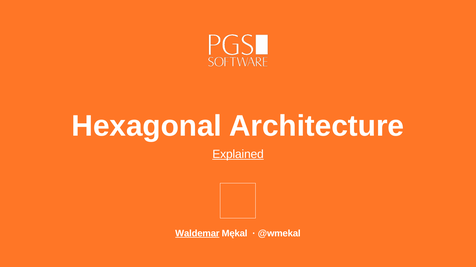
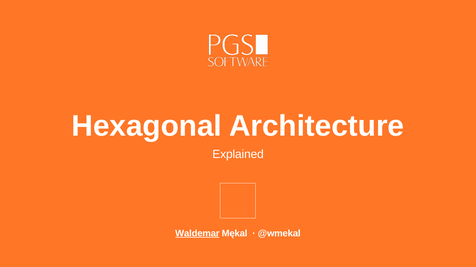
Explained underline: present -> none (238, 154)
